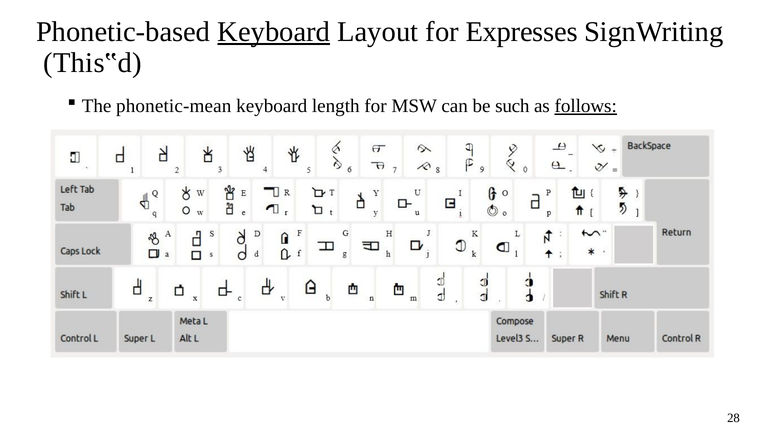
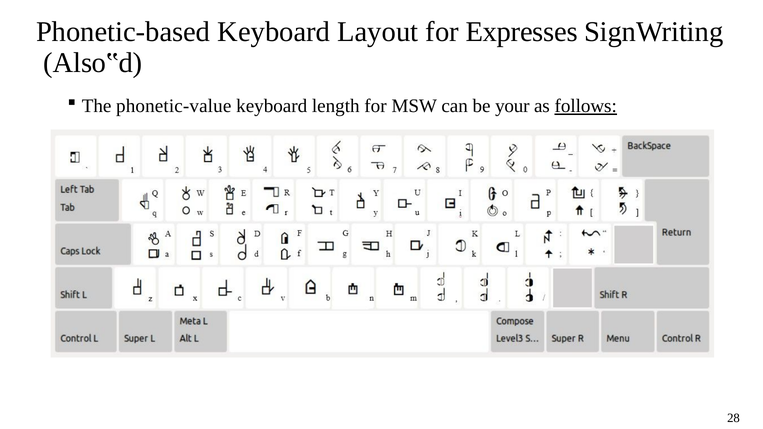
Keyboard underline: present -> none (274, 32)
This‟d: This‟d -> Also‟d (93, 63)
phonetic-mean: phonetic-mean -> phonetic-value (174, 106)
such: such -> your (512, 106)
